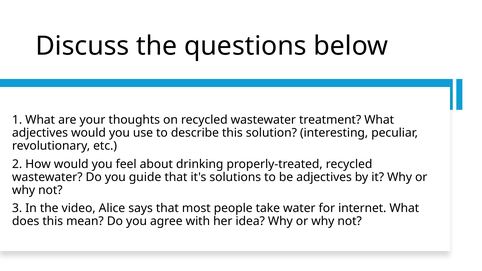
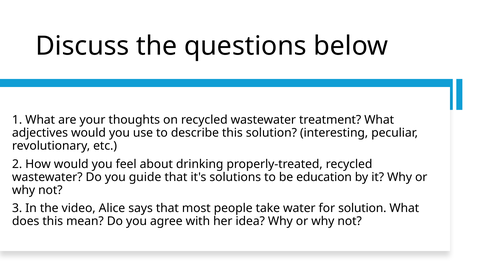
be adjectives: adjectives -> education (324, 177)
for internet: internet -> solution (362, 208)
